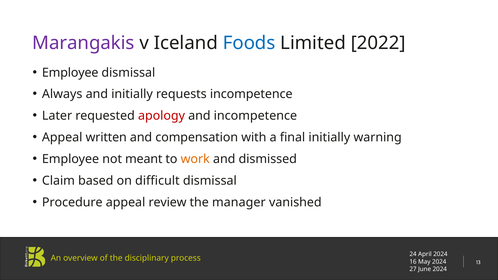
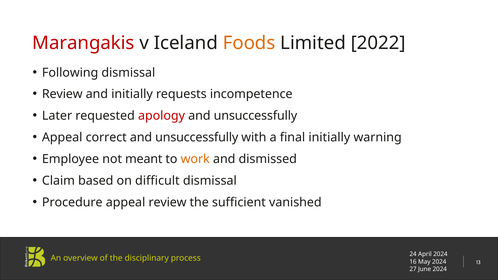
Marangakis colour: purple -> red (83, 43)
Foods colour: blue -> orange (249, 43)
Employee: Employee -> Following (70, 73)
Always: Always -> Review (62, 94)
incompetence: incompetence -> unsuccessfully (255, 116)
written: written -> correct (106, 137)
compensation: compensation -> unsuccessfully (197, 137)
manager: manager -> sufficient (239, 202)
